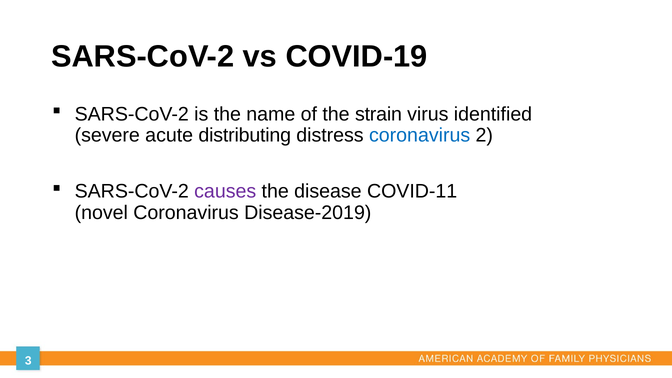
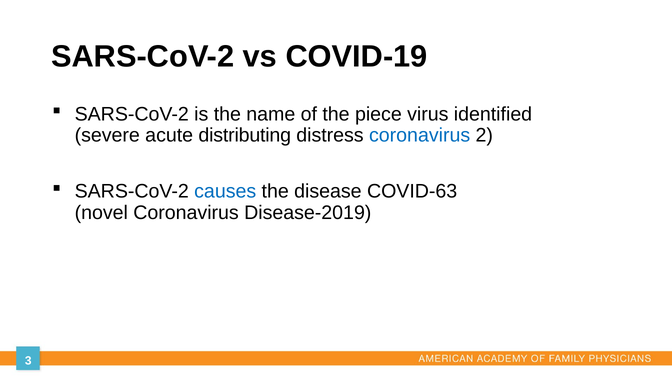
strain: strain -> piece (378, 114)
causes colour: purple -> blue (225, 191)
COVID-11: COVID-11 -> COVID-63 (412, 191)
